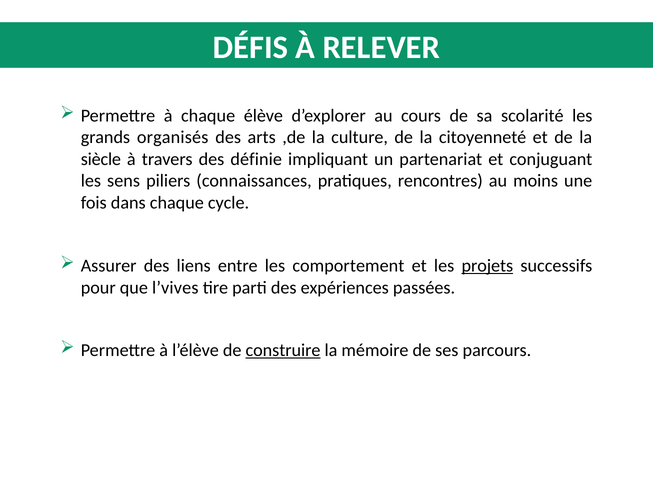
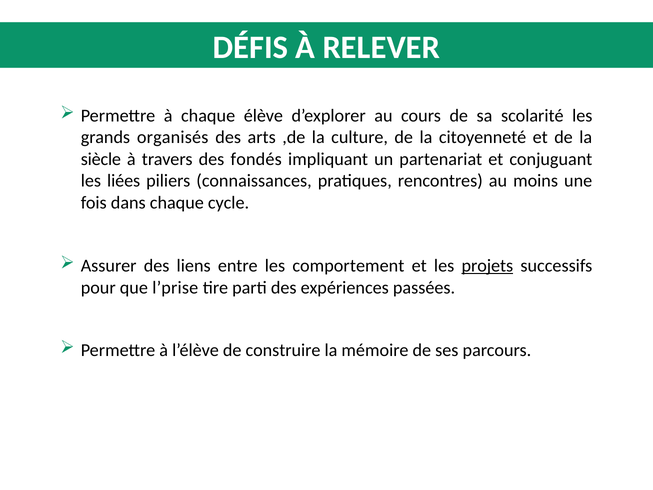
définie: définie -> fondés (256, 159)
sens: sens -> liées (124, 181)
l’vives: l’vives -> l’prise (175, 287)
construire underline: present -> none (283, 350)
